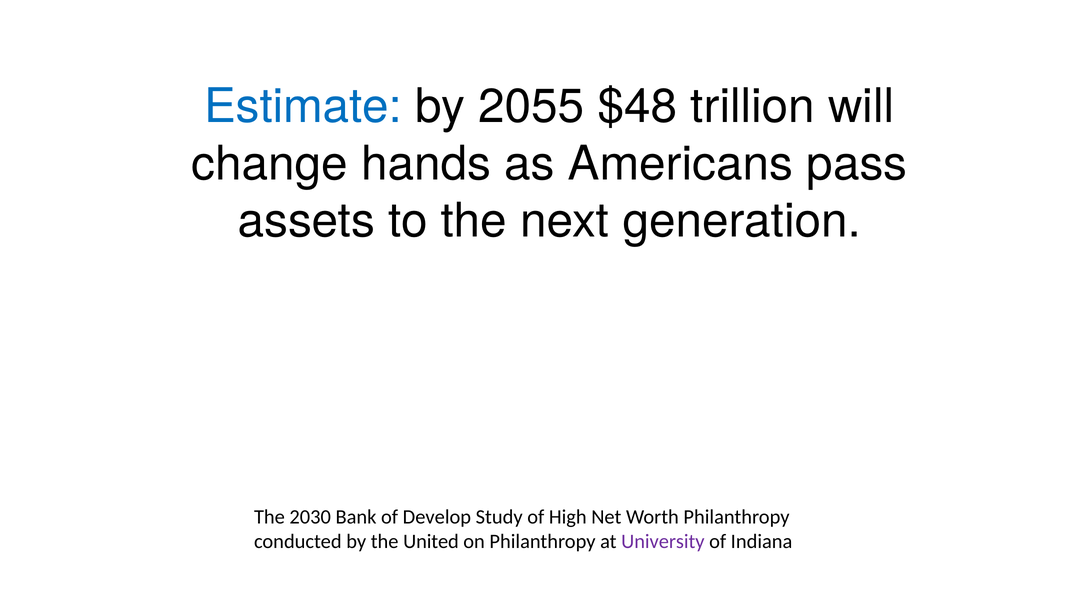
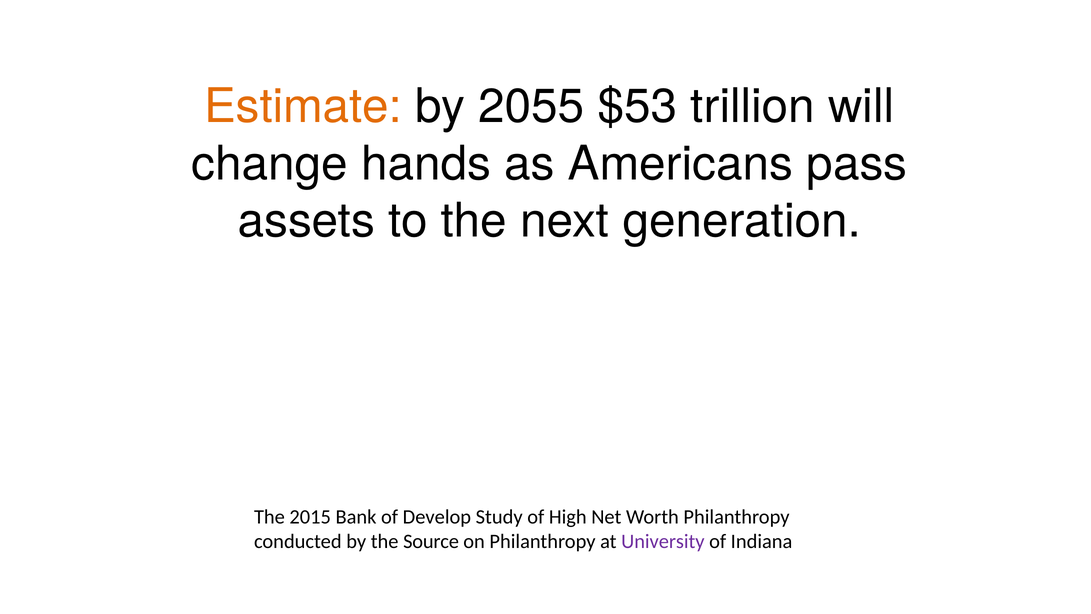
Estimate colour: blue -> orange (303, 106)
$48: $48 -> $53 (637, 106)
2030: 2030 -> 2015 (310, 517)
United: United -> Source (431, 541)
